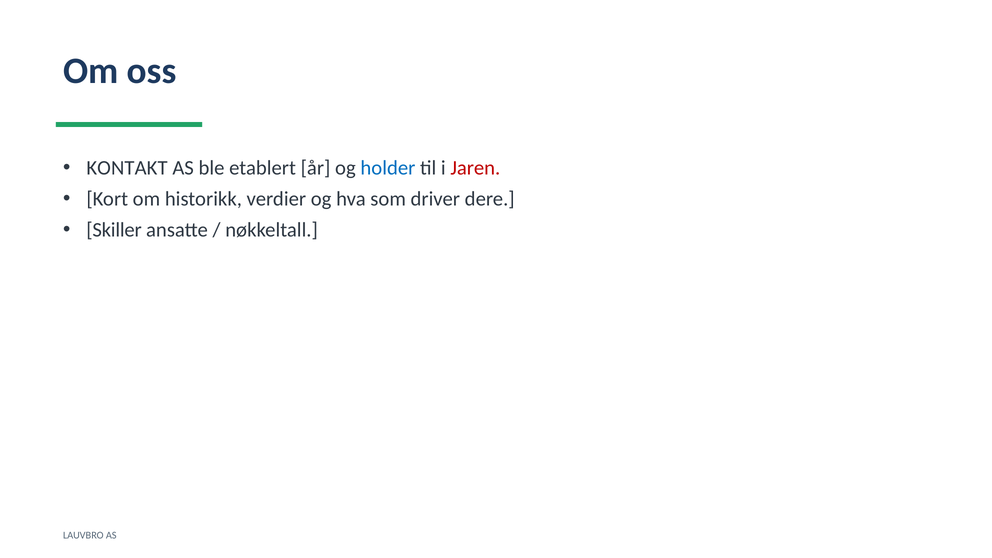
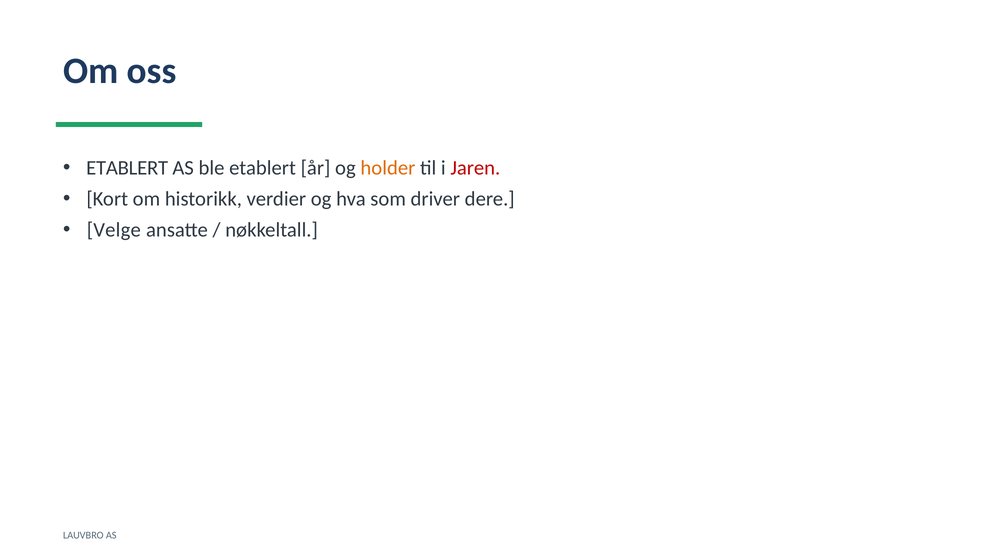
KONTAKT: KONTAKT -> ETABLERT (127, 168)
holder colour: blue -> orange (388, 168)
Skiller: Skiller -> Velge (114, 230)
